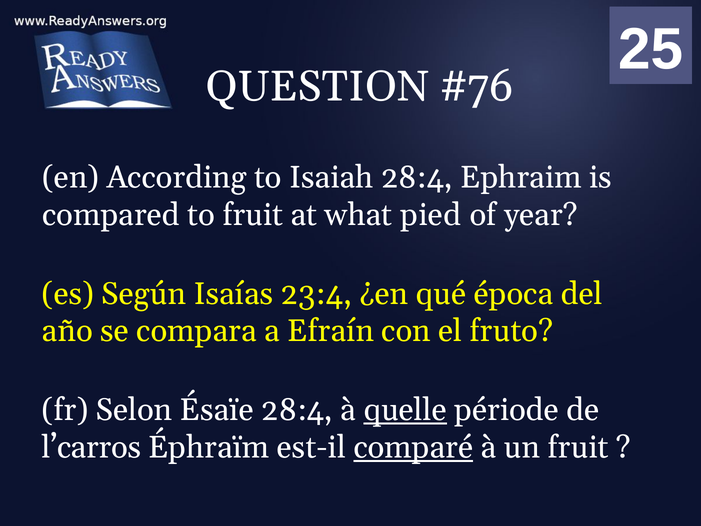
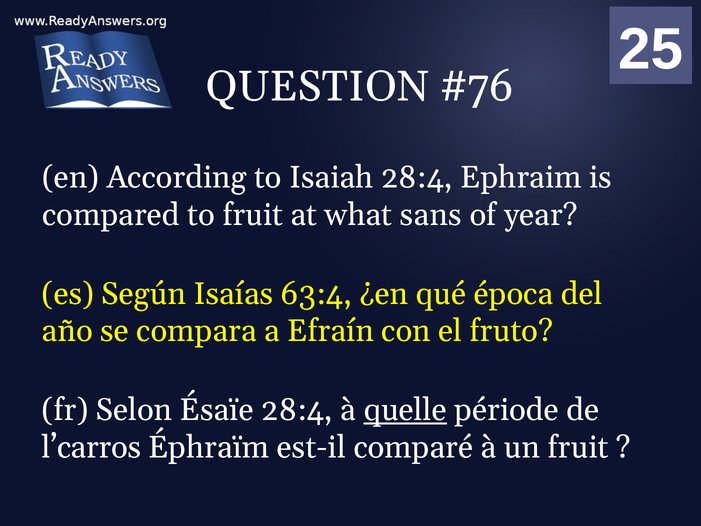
pied: pied -> sans (431, 215)
23:4: 23:4 -> 63:4 (316, 294)
comparé underline: present -> none (413, 447)
